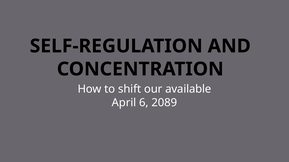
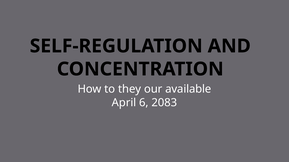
shift: shift -> they (130, 89)
2089: 2089 -> 2083 (164, 103)
